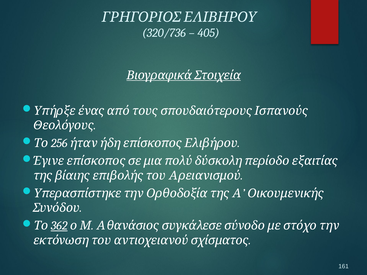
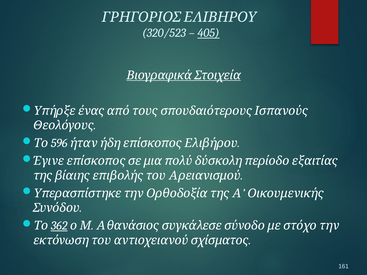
320/736: 320/736 -> 320/523 (164, 33)
405 underline: none -> present (208, 33)
256: 256 -> 596 (59, 143)
